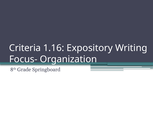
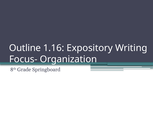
Criteria: Criteria -> Outline (25, 48)
